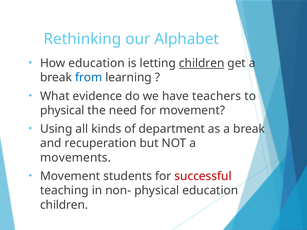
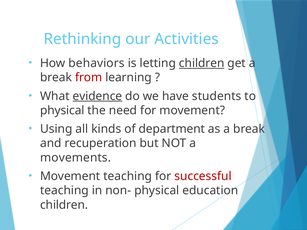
Alphabet: Alphabet -> Activities (187, 39)
How education: education -> behaviors (97, 63)
from colour: blue -> red (89, 78)
evidence underline: none -> present (97, 96)
teachers: teachers -> students (217, 96)
Movement students: students -> teaching (128, 176)
